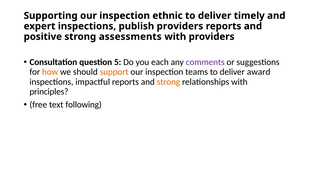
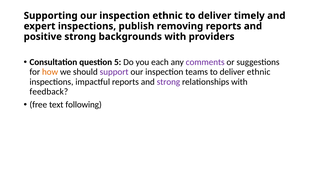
publish providers: providers -> removing (180, 26)
assessments: assessments -> backgrounds (130, 37)
support colour: orange -> purple (114, 72)
deliver award: award -> ethnic (259, 72)
strong colour: orange -> purple (168, 82)
principles: principles -> feedback (49, 92)
